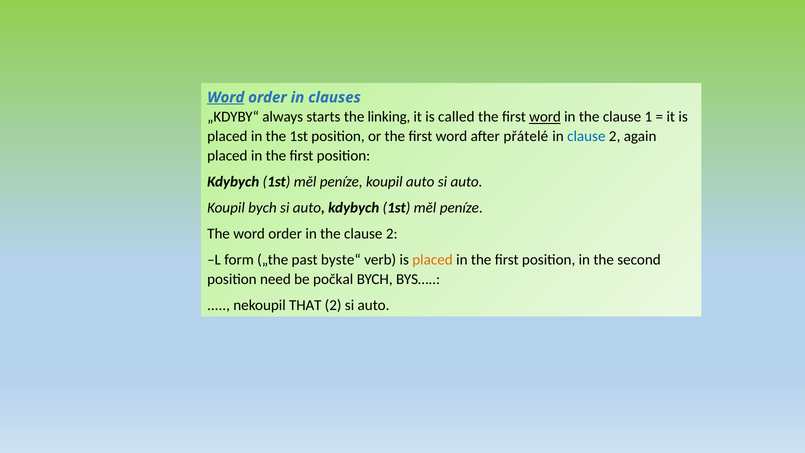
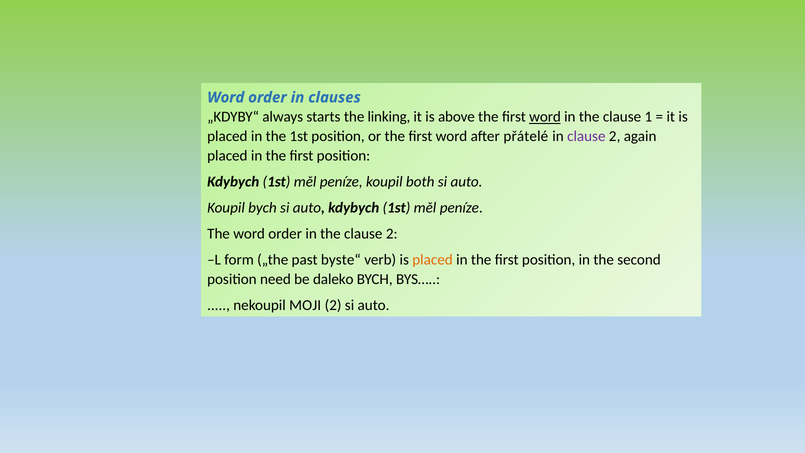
Word underline: present -> none (226, 97)
called: called -> above (456, 117)
clause colour: blue -> purple (586, 136)
koupil auto: auto -> both (420, 182)
počkal: počkal -> daleko (333, 279)
THAT: THAT -> MOJI (305, 305)
